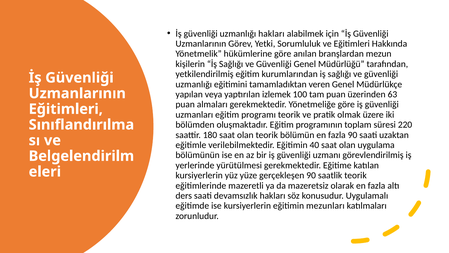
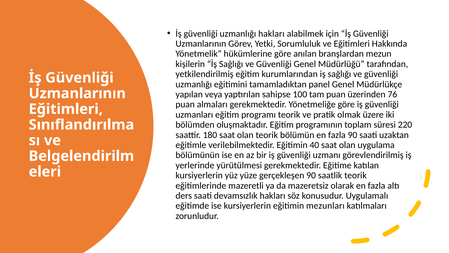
veren: veren -> panel (319, 84)
izlemek: izlemek -> sahipse (276, 94)
63: 63 -> 76 (392, 94)
